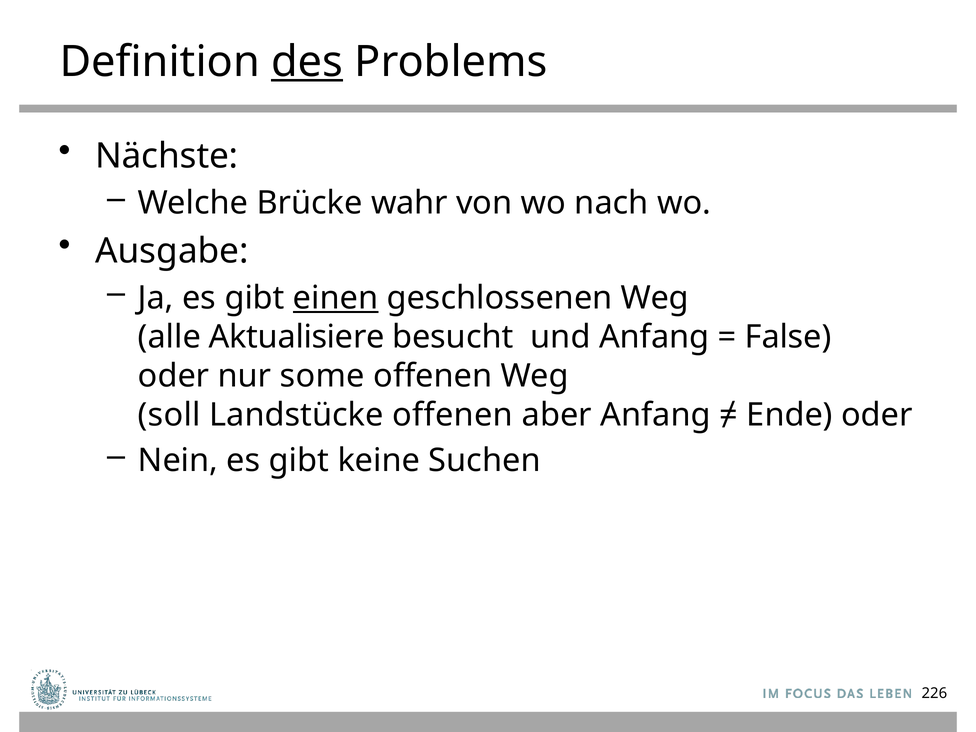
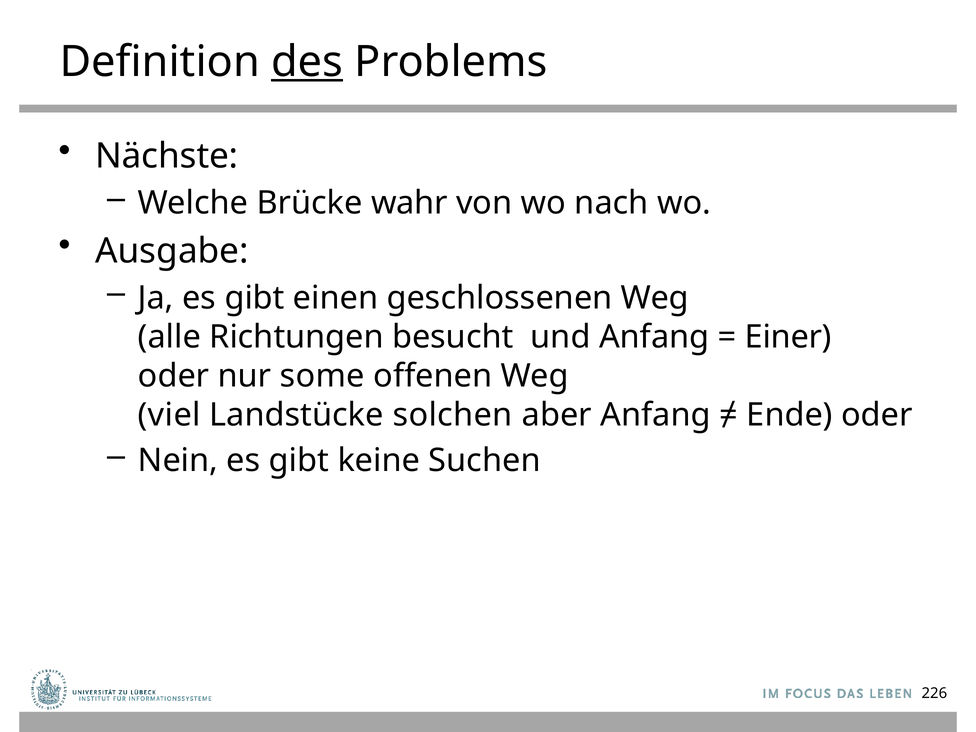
einen underline: present -> none (336, 298)
Aktualisiere: Aktualisiere -> Richtungen (297, 337)
False: False -> Einer (788, 337)
soll: soll -> viel (169, 415)
Landstücke offenen: offenen -> solchen (453, 415)
